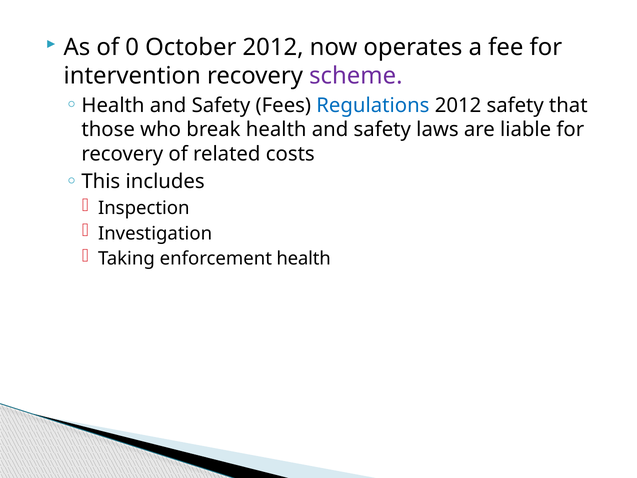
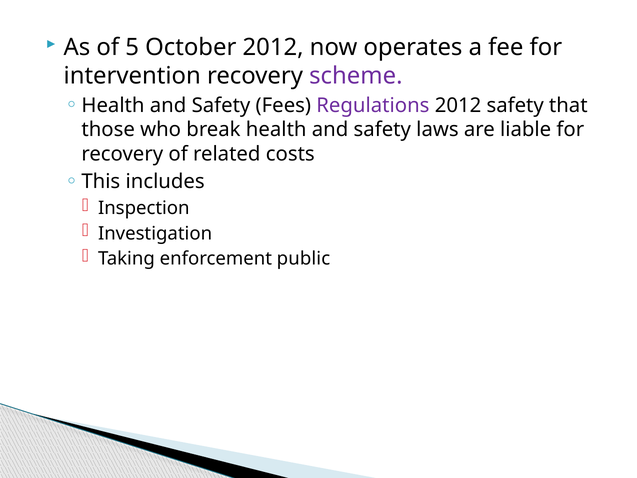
0: 0 -> 5 (132, 47)
Regulations colour: blue -> purple (373, 105)
enforcement health: health -> public (303, 259)
